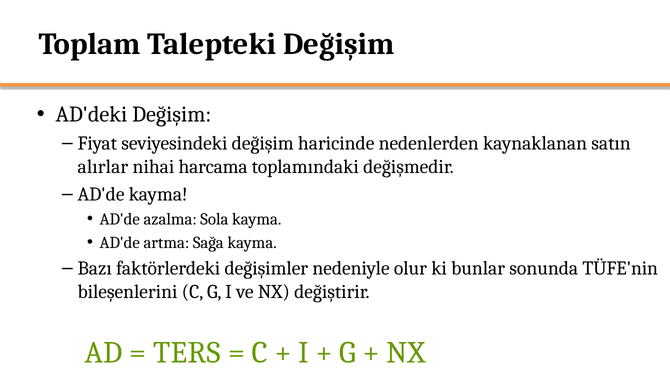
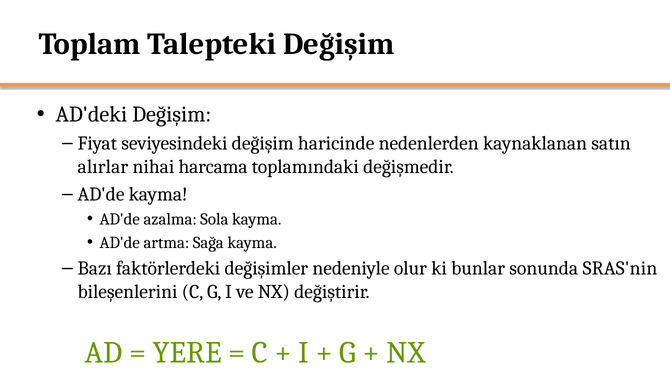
TÜFE'nin: TÜFE'nin -> SRAS'nin (620, 268)
TERS: TERS -> YERE (187, 352)
